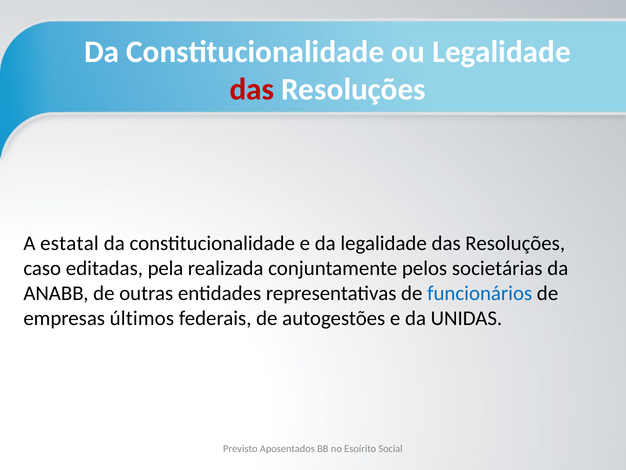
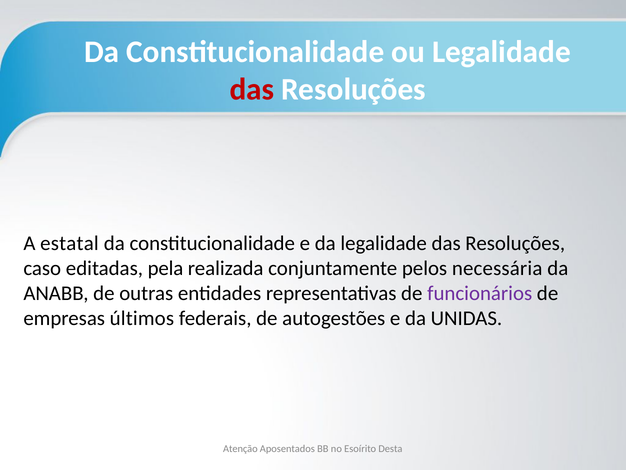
societárias: societárias -> necessária (497, 268)
funcionários colour: blue -> purple (480, 293)
Previsto: Previsto -> Atenção (240, 448)
Social: Social -> Desta (390, 448)
